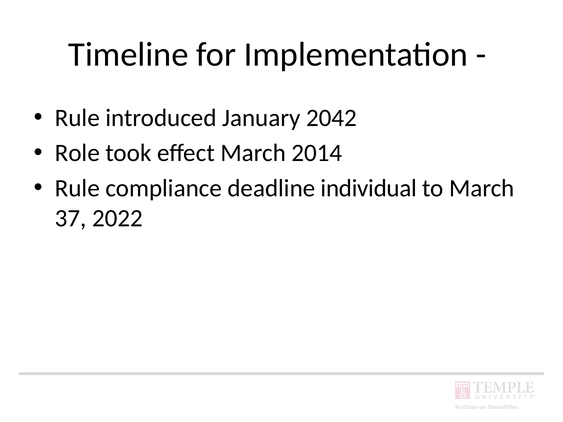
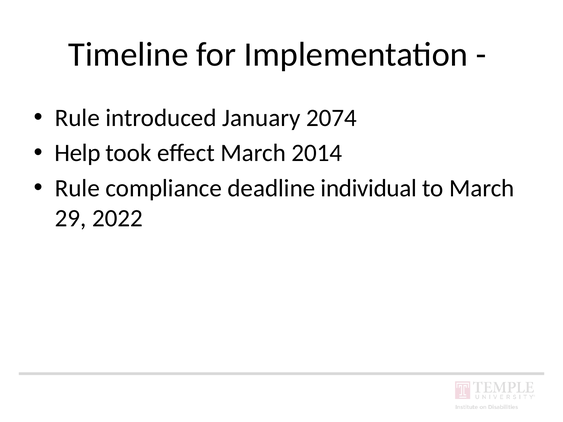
2042: 2042 -> 2074 (332, 118)
Role: Role -> Help (77, 153)
37: 37 -> 29 (71, 218)
